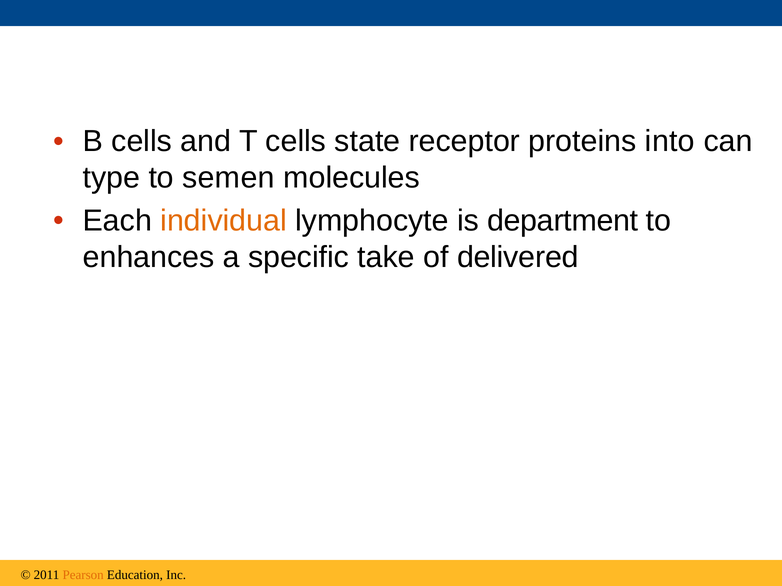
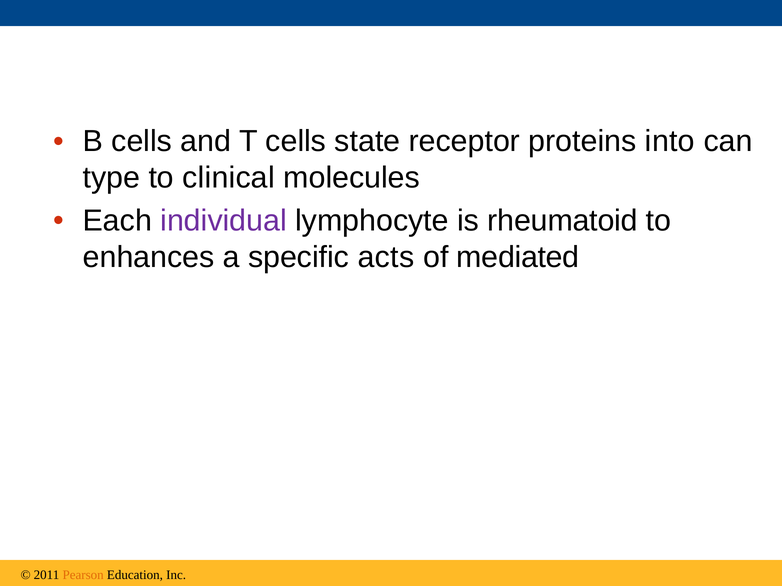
semen: semen -> clinical (229, 178)
individual colour: orange -> purple (224, 221)
department: department -> rheumatoid (563, 221)
take: take -> acts (386, 257)
delivered: delivered -> mediated (518, 257)
